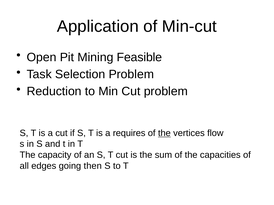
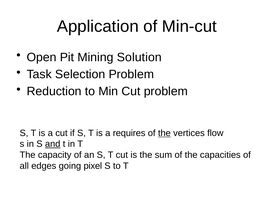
Feasible: Feasible -> Solution (139, 57)
and underline: none -> present (53, 144)
then: then -> pixel (93, 166)
